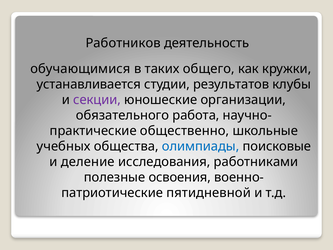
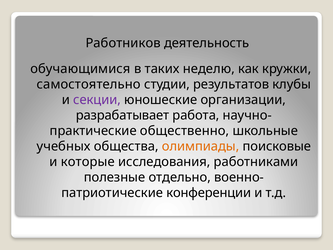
общего: общего -> неделю (209, 69)
устанавливается: устанавливается -> самостоятельно (89, 84)
обязательного: обязательного -> разрабатывает (123, 115)
олимпиады colour: blue -> orange (201, 146)
деление: деление -> которые (88, 162)
освоения: освоения -> отдельно (180, 177)
пятидневной: пятидневной -> конференции (209, 193)
